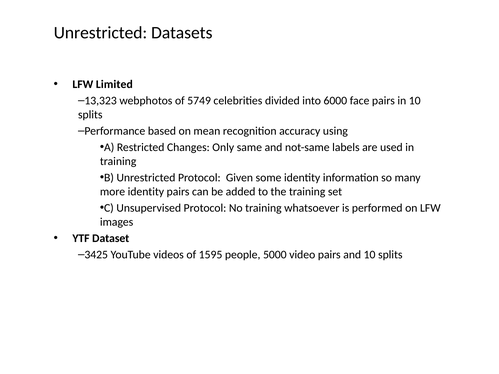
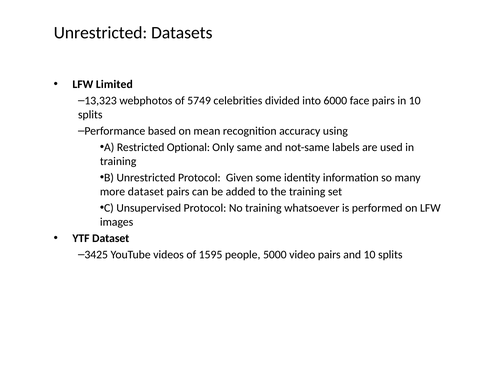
Changes: Changes -> Optional (188, 147)
more identity: identity -> dataset (146, 192)
